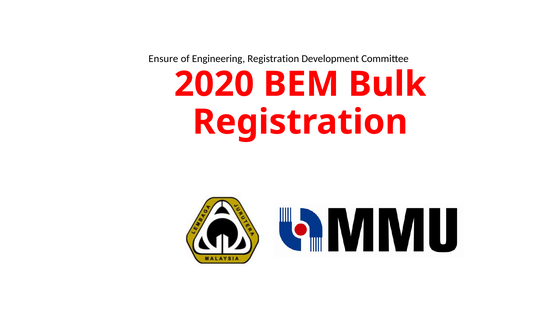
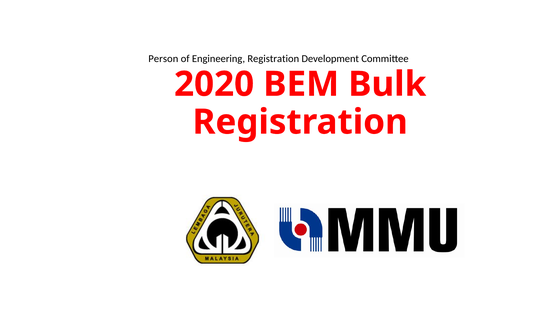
Ensure: Ensure -> Person (163, 59)
